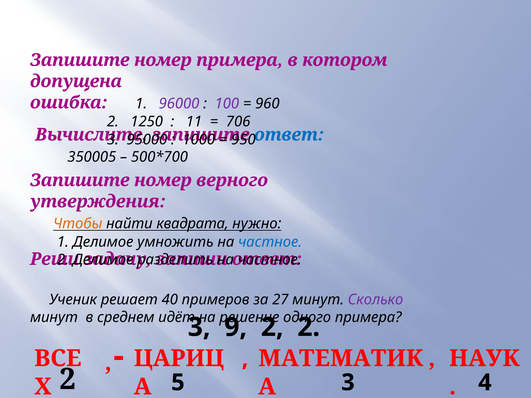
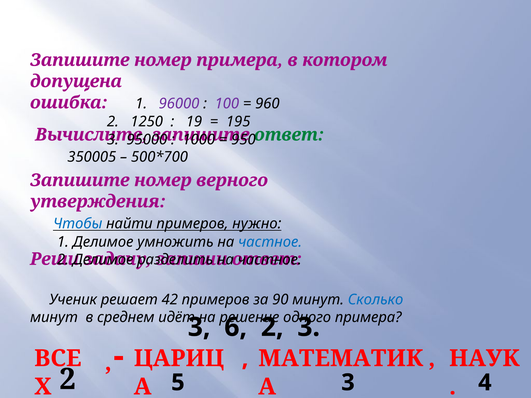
11: 11 -> 19 (194, 122)
706: 706 -> 195 (238, 122)
ответ colour: blue -> green (289, 135)
Чтобы colour: orange -> blue (78, 224)
найти квадрата: квадрата -> примеров (192, 224)
40: 40 -> 42 (170, 300)
27: 27 -> 90 (280, 300)
Сколько colour: purple -> blue (376, 300)
9: 9 -> 6 (236, 327)
2 2: 2 -> 3 (309, 327)
